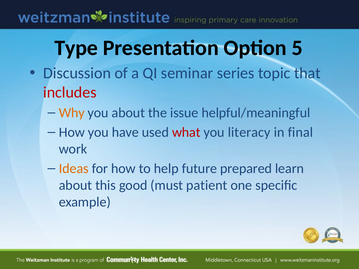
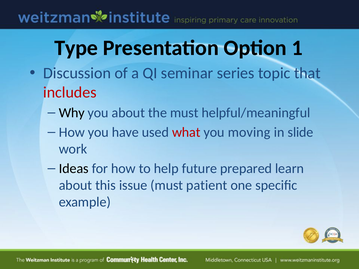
5: 5 -> 1 (297, 48)
Why colour: orange -> black (72, 113)
the issue: issue -> must (184, 113)
literacy: literacy -> moving (249, 132)
final: final -> slide (301, 132)
Ideas colour: orange -> black (74, 169)
good: good -> issue (133, 185)
